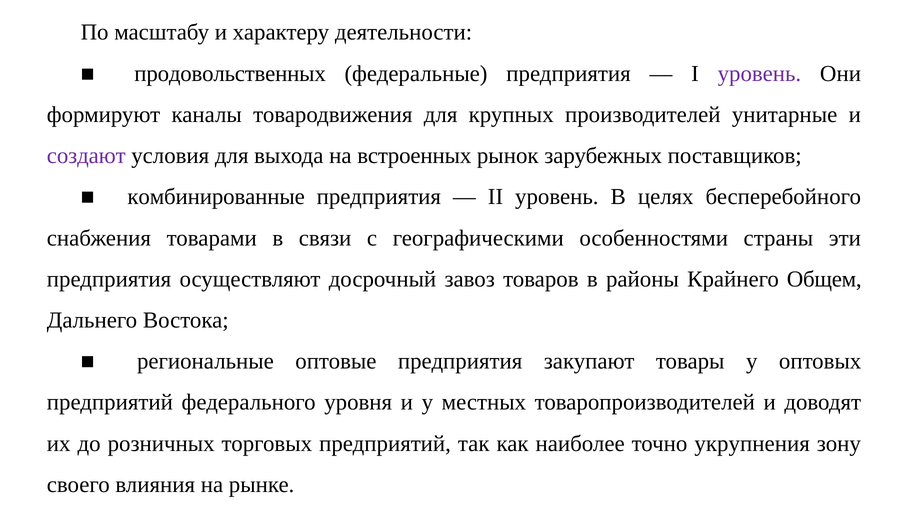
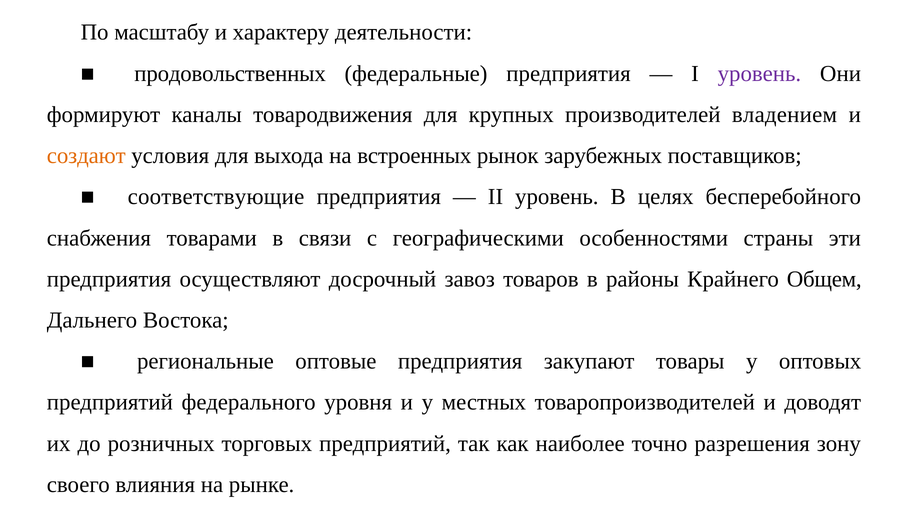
унитарные: унитарные -> владением (784, 115)
создают colour: purple -> orange (86, 156)
комбинированные: комбинированные -> соответствующие (216, 197)
укрупнения: укрупнения -> разрешения (752, 444)
